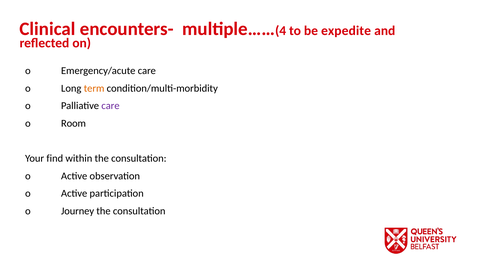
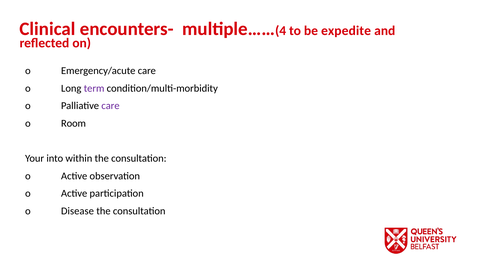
term colour: orange -> purple (94, 88)
find: find -> into (55, 159)
Journey: Journey -> Disease (78, 211)
